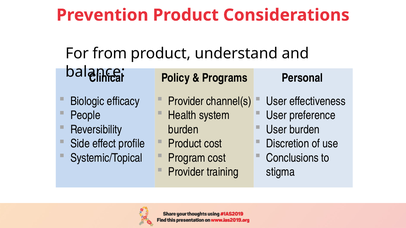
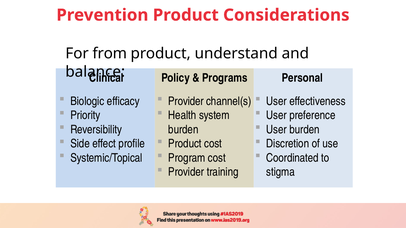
People: People -> Priority (85, 116)
Conclusions: Conclusions -> Coordinated (292, 158)
